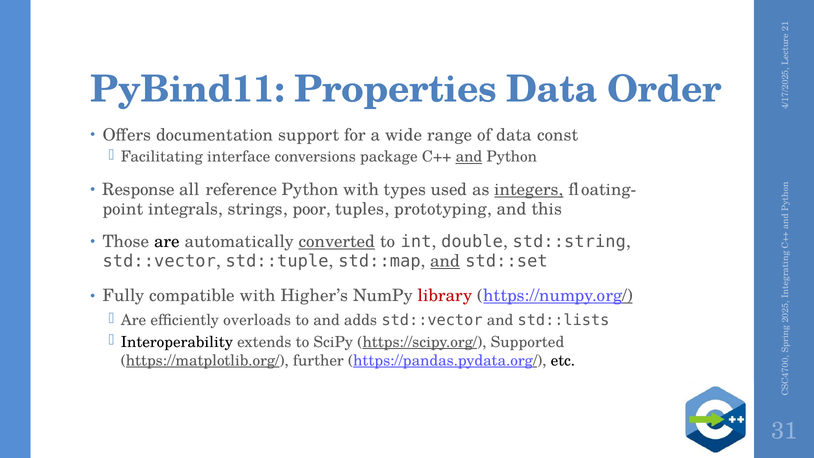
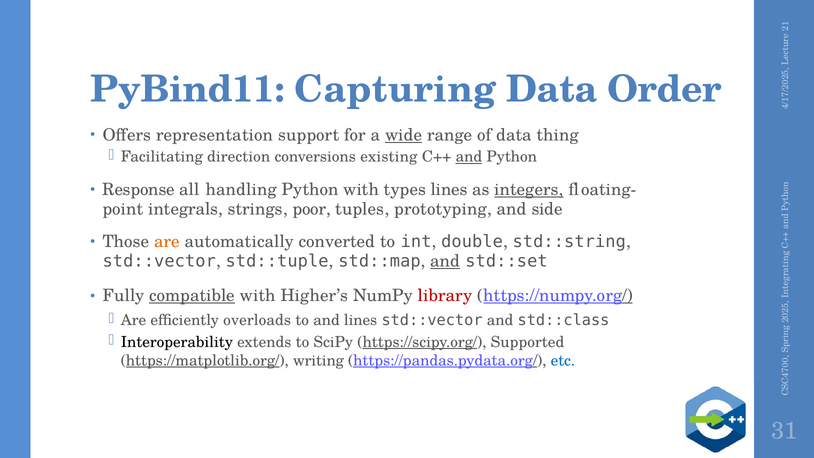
Properties: Properties -> Capturing (395, 89)
documentation: documentation -> representation (215, 135)
wide underline: none -> present (404, 135)
const: const -> thing (558, 135)
interface: interface -> direction (239, 157)
package: package -> existing (389, 157)
reference: reference -> handling (241, 190)
types used: used -> lines (449, 190)
this: this -> side (547, 209)
are colour: black -> orange (167, 242)
converted underline: present -> none (337, 242)
compatible underline: none -> present (192, 296)
and adds: adds -> lines (361, 320)
std::lists: std::lists -> std::class (563, 320)
further: further -> writing (318, 360)
etc colour: black -> blue (563, 360)
